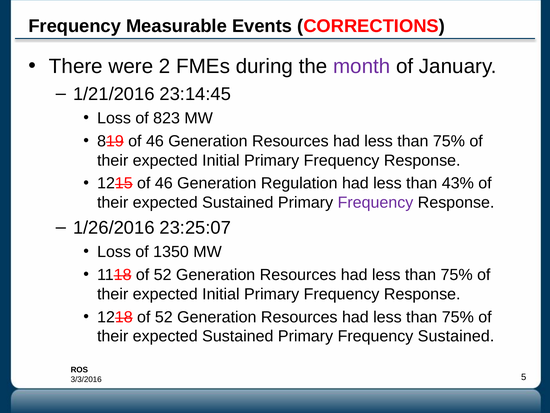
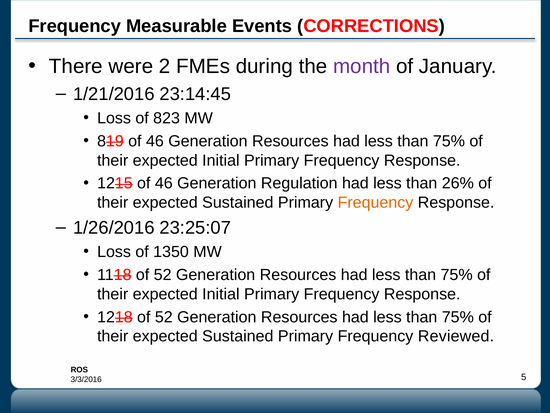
43%: 43% -> 26% (458, 183)
Frequency colour: purple -> orange (375, 202)
Frequency Sustained: Sustained -> Reviewed (456, 336)
